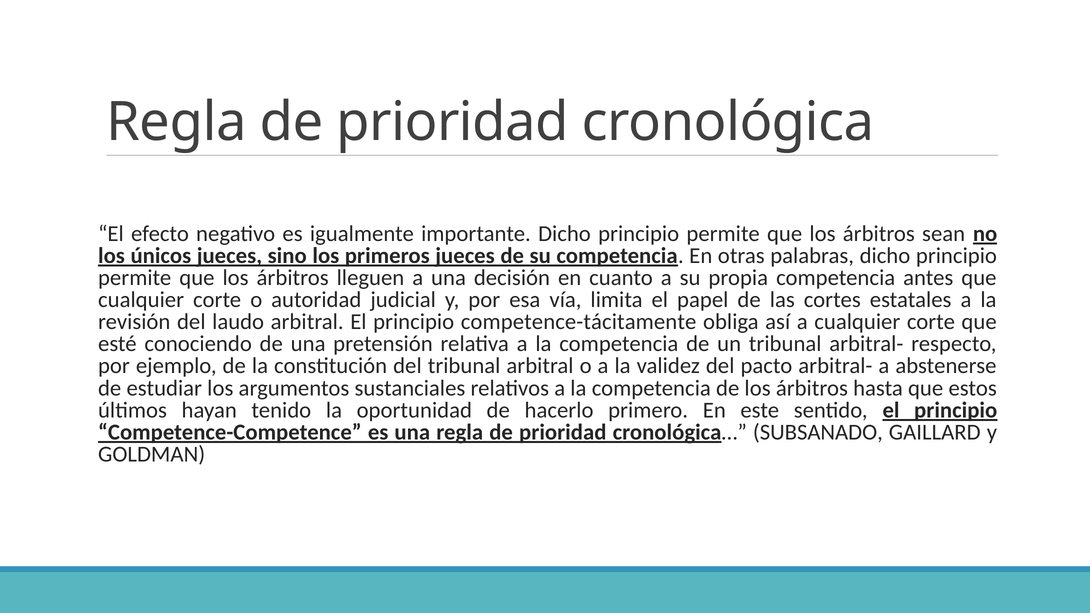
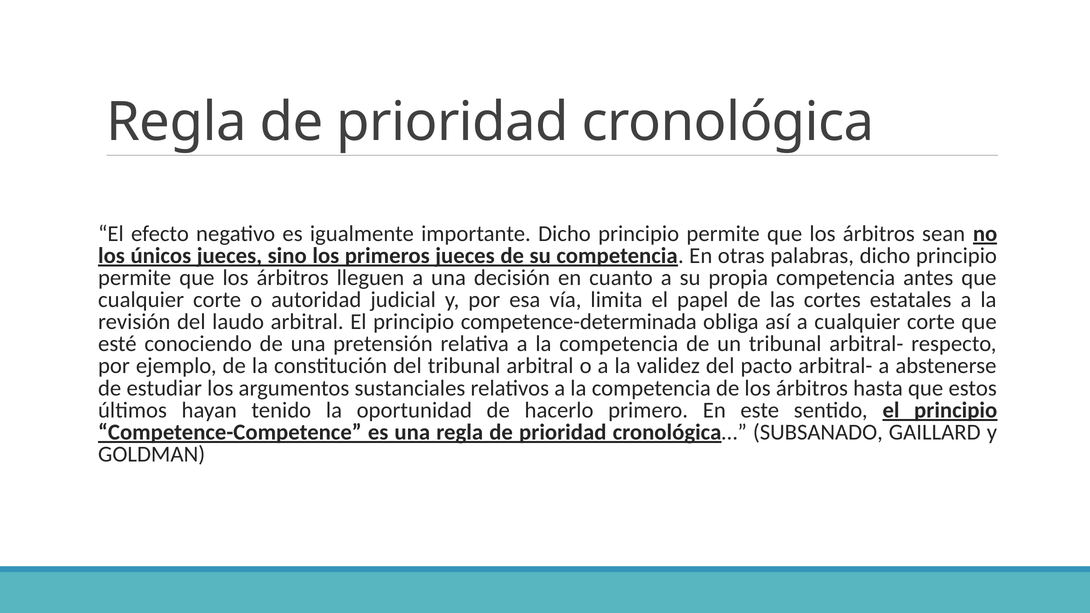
competence-tácitamente: competence-tácitamente -> competence-determinada (579, 322)
